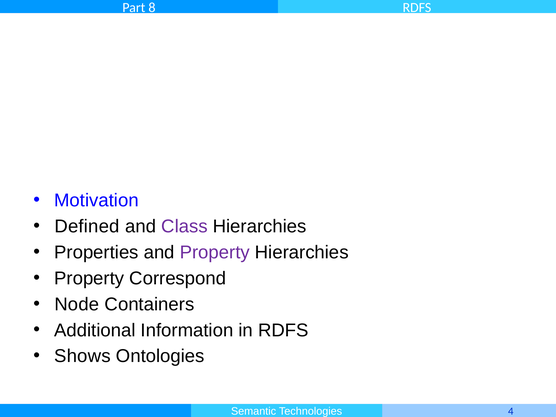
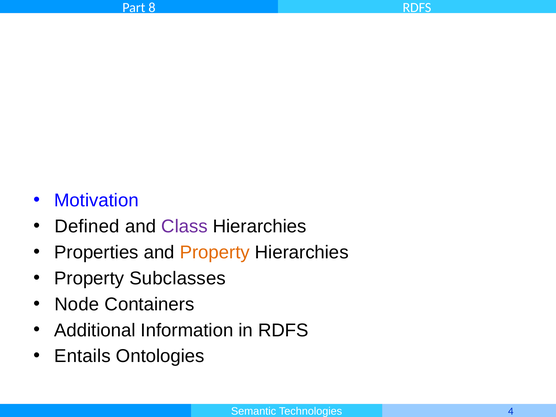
Property colour: purple -> orange (215, 252)
Correspond: Correspond -> Subclasses (178, 278)
Shows: Shows -> Entails (82, 356)
